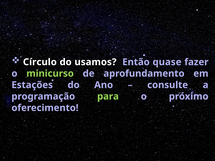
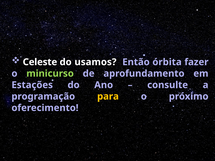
Círculo: Círculo -> Celeste (40, 62)
quase: quase -> órbita (167, 62)
para colour: light green -> yellow (108, 97)
